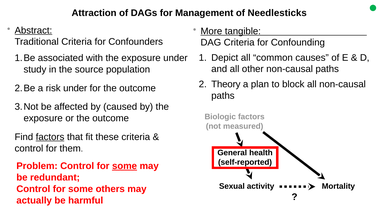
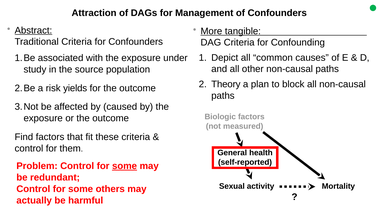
of Needlesticks: Needlesticks -> Confounders (277, 13)
risk under: under -> yields (75, 88)
factors underline: present -> none (50, 136)
